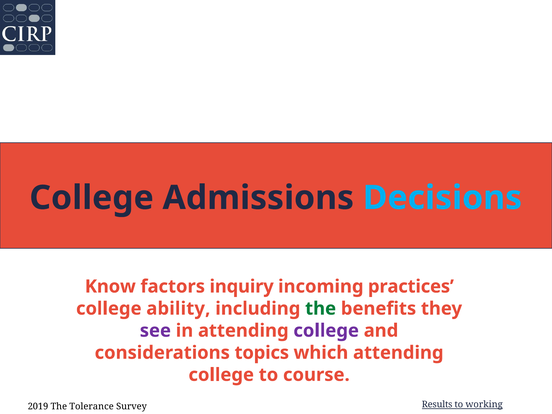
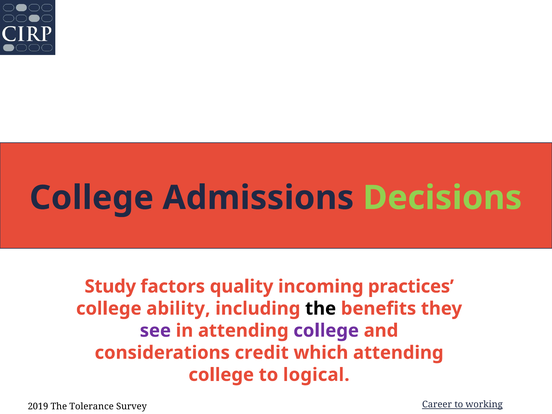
Decisions colour: light blue -> light green (442, 198)
Know: Know -> Study (110, 286)
inquiry: inquiry -> quality (242, 286)
the colour: green -> black (321, 309)
topics: topics -> credit (262, 353)
course: course -> logical (316, 375)
Results: Results -> Career (437, 404)
